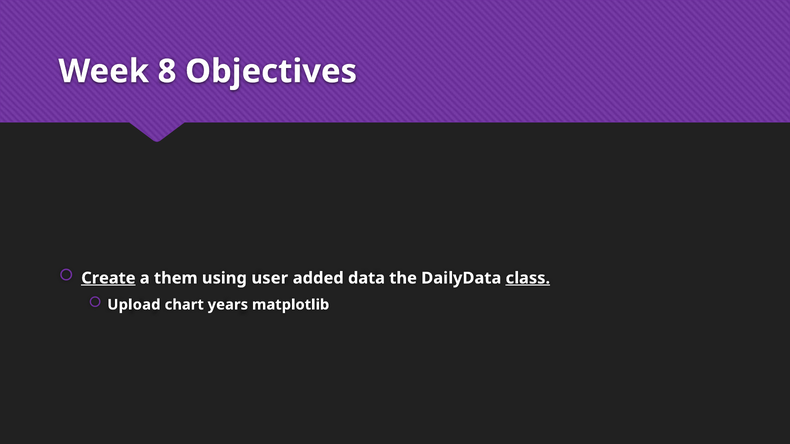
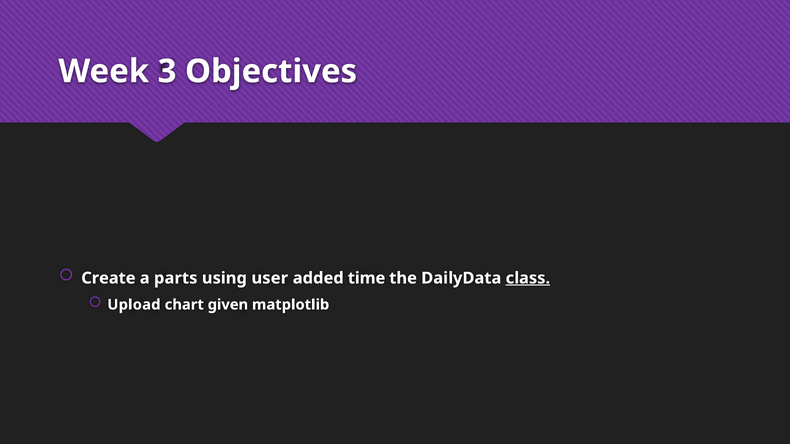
8: 8 -> 3 (167, 71)
Create underline: present -> none (108, 278)
them: them -> parts (176, 278)
data: data -> time (367, 278)
years: years -> given (228, 305)
